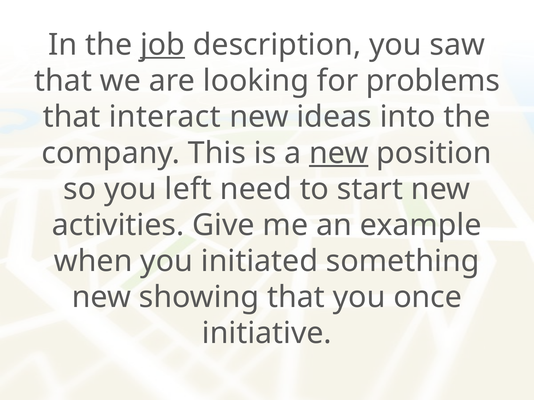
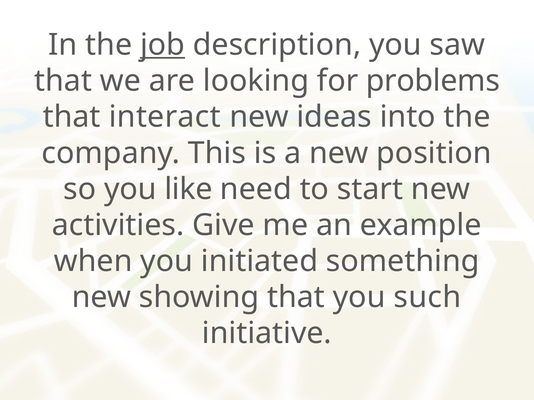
new underline: present -> none (339, 153)
left: left -> like (189, 189)
once: once -> such (427, 298)
